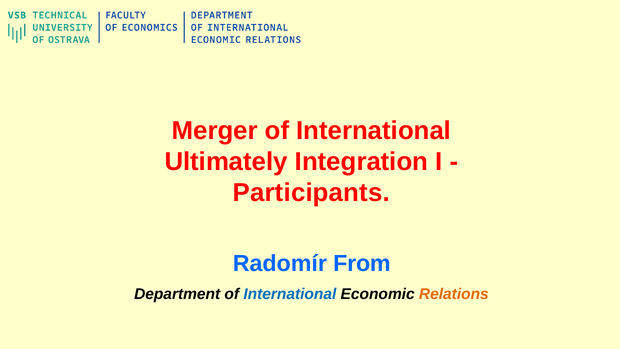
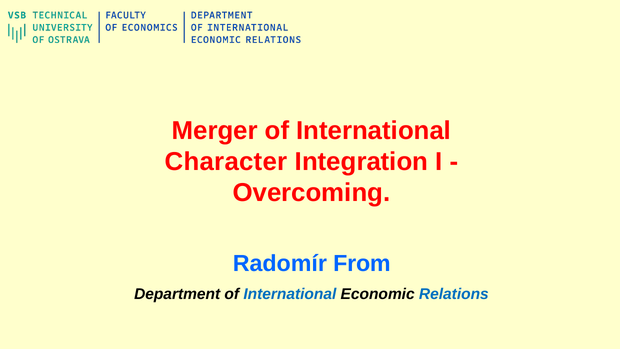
Ultimately: Ultimately -> Character (226, 161)
Participants: Participants -> Overcoming (311, 192)
Relations colour: orange -> blue (454, 294)
